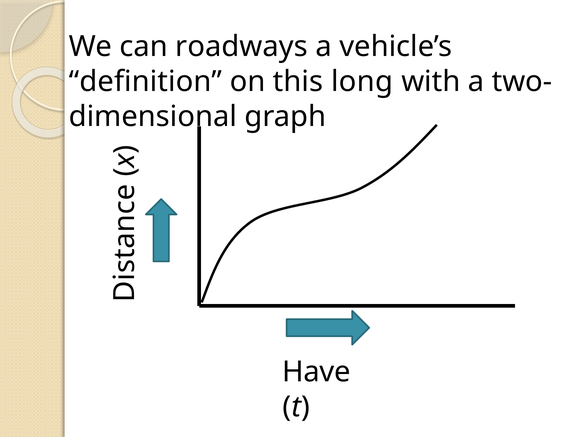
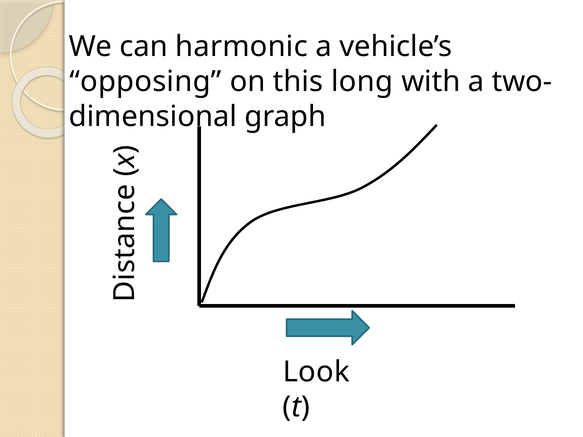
roadways: roadways -> harmonic (241, 47)
definition: definition -> opposing (145, 82)
Have: Have -> Look (316, 372)
